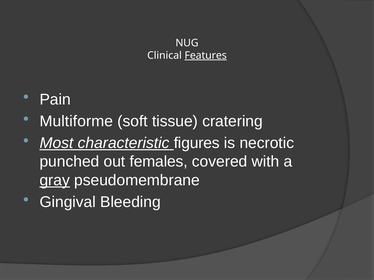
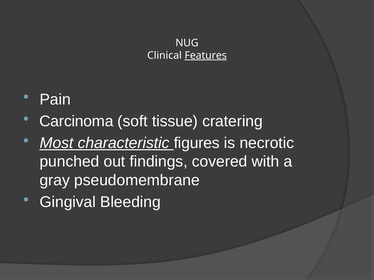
Multiforme: Multiforme -> Carcinoma (76, 121)
females: females -> findings (159, 162)
gray underline: present -> none (55, 181)
